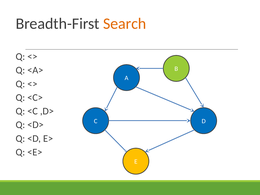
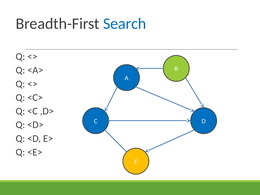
Search colour: orange -> blue (125, 24)
